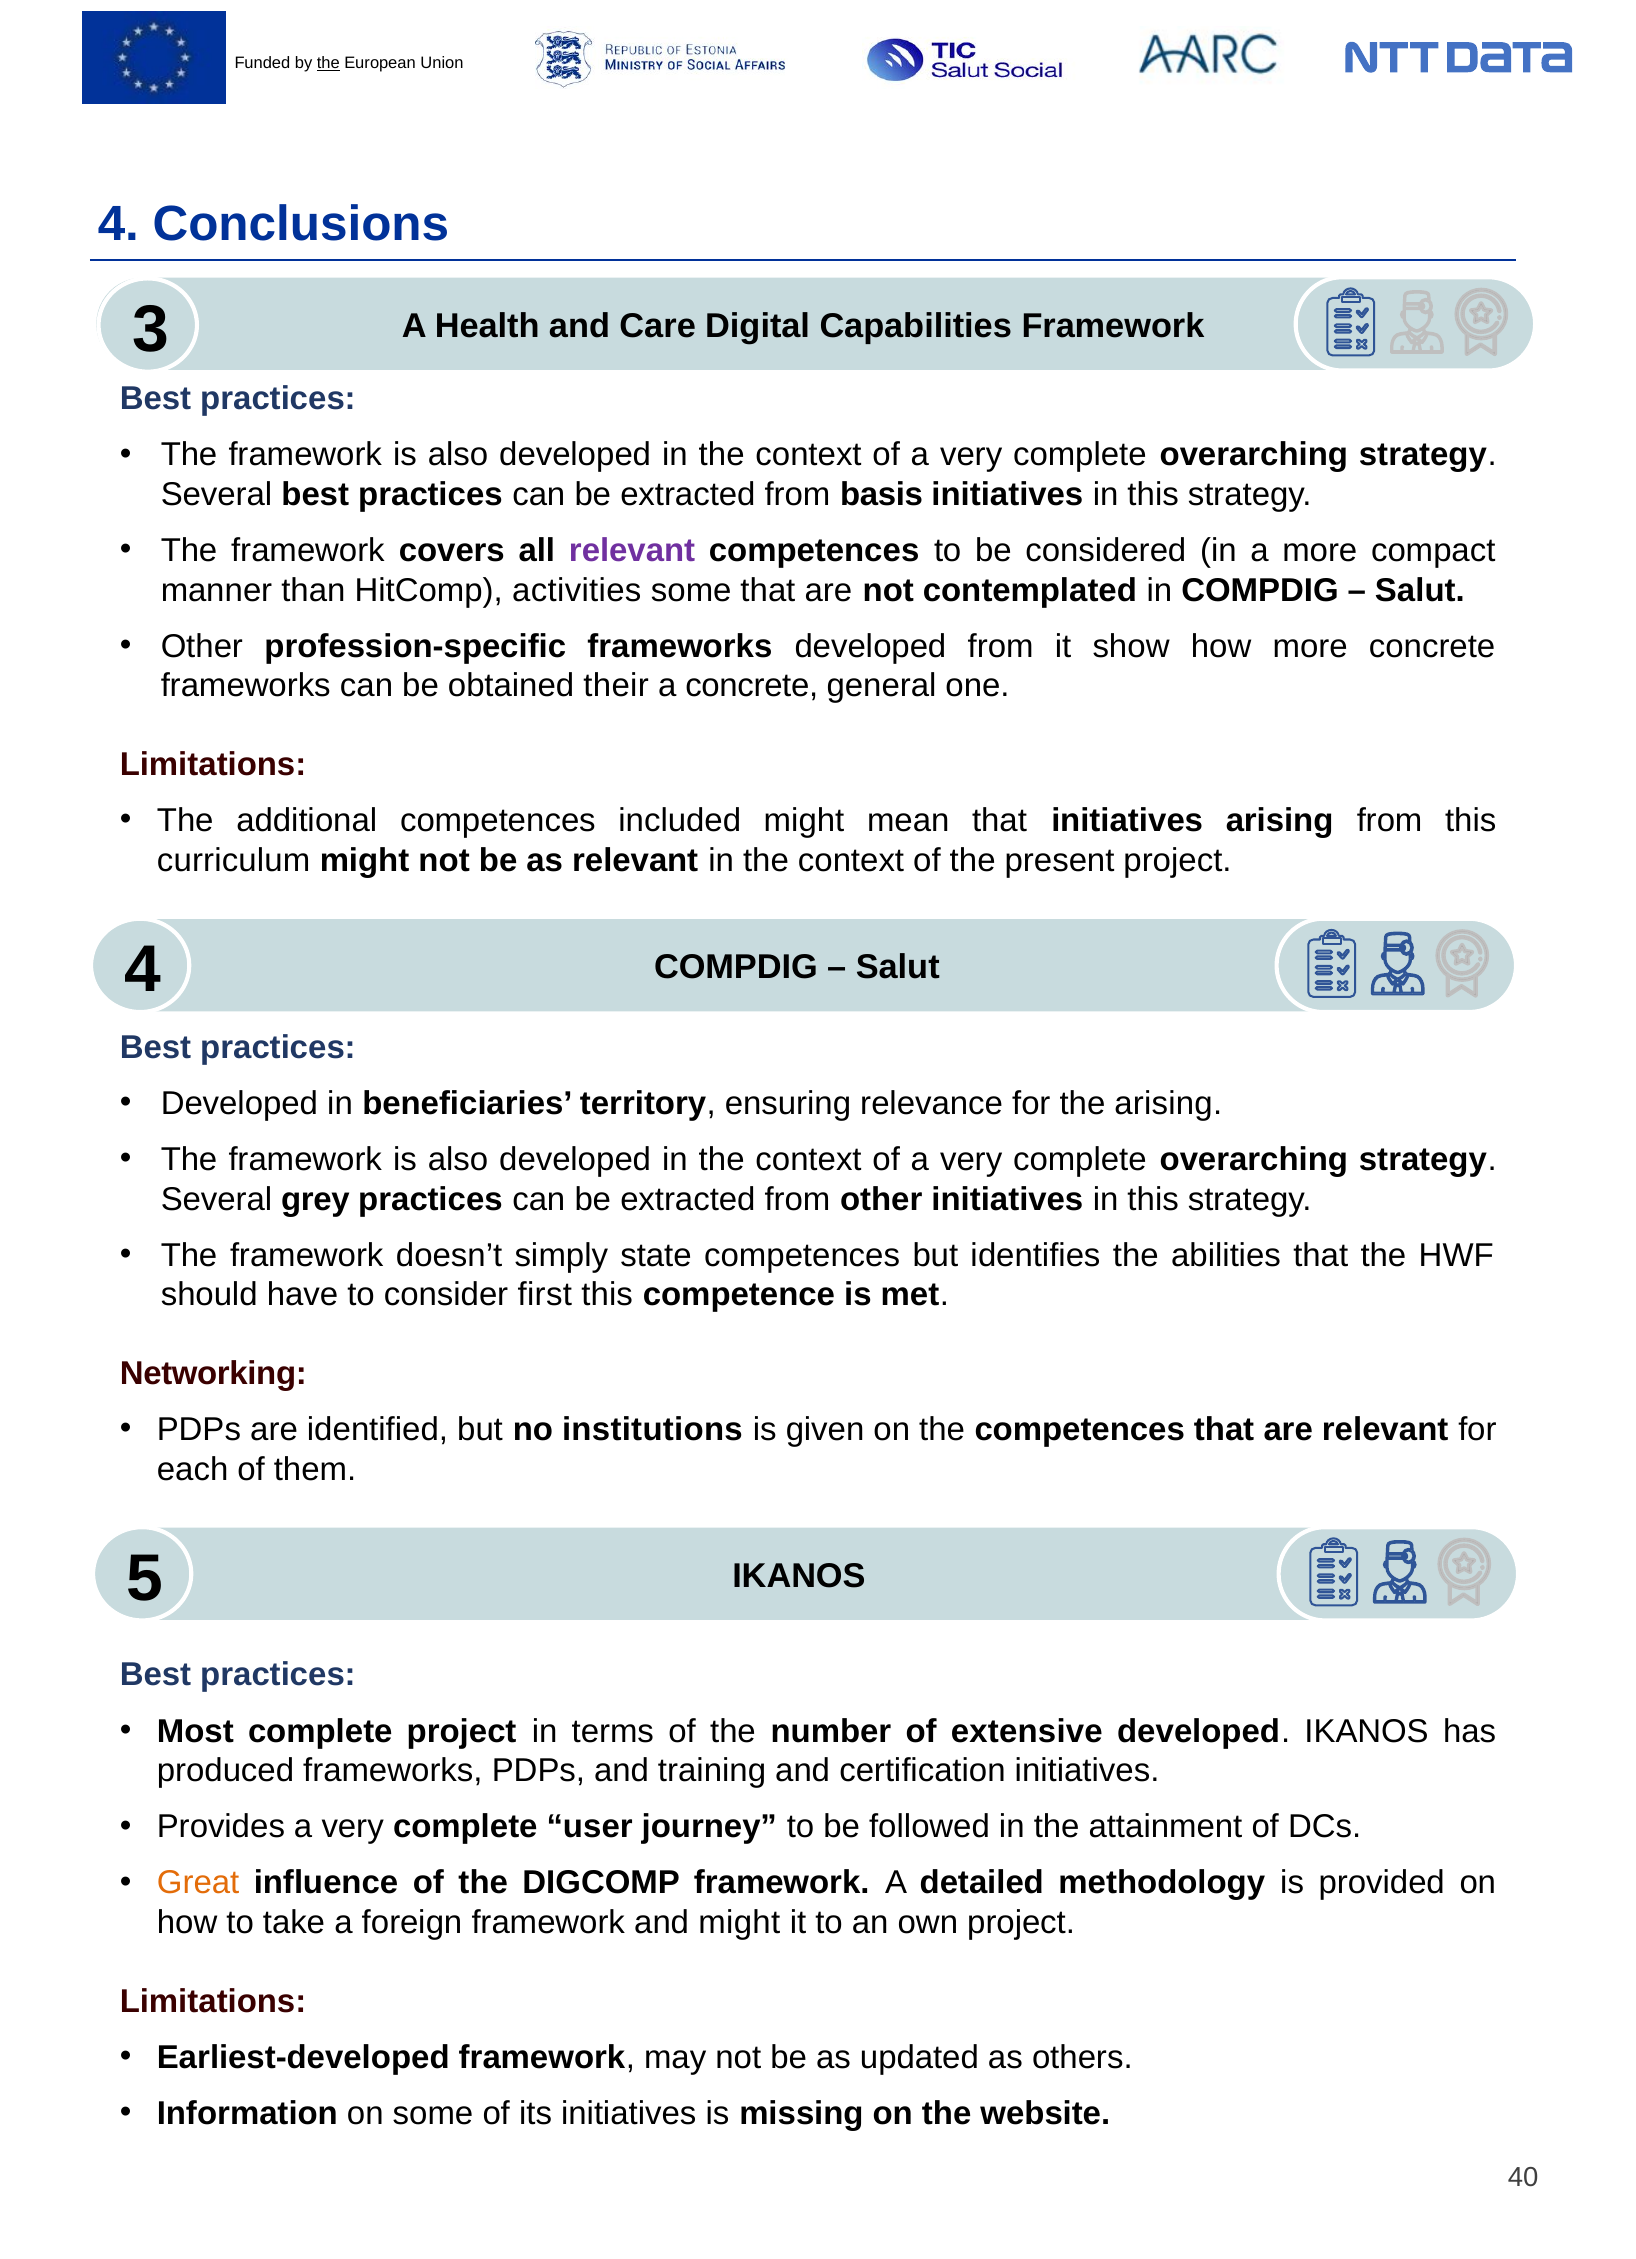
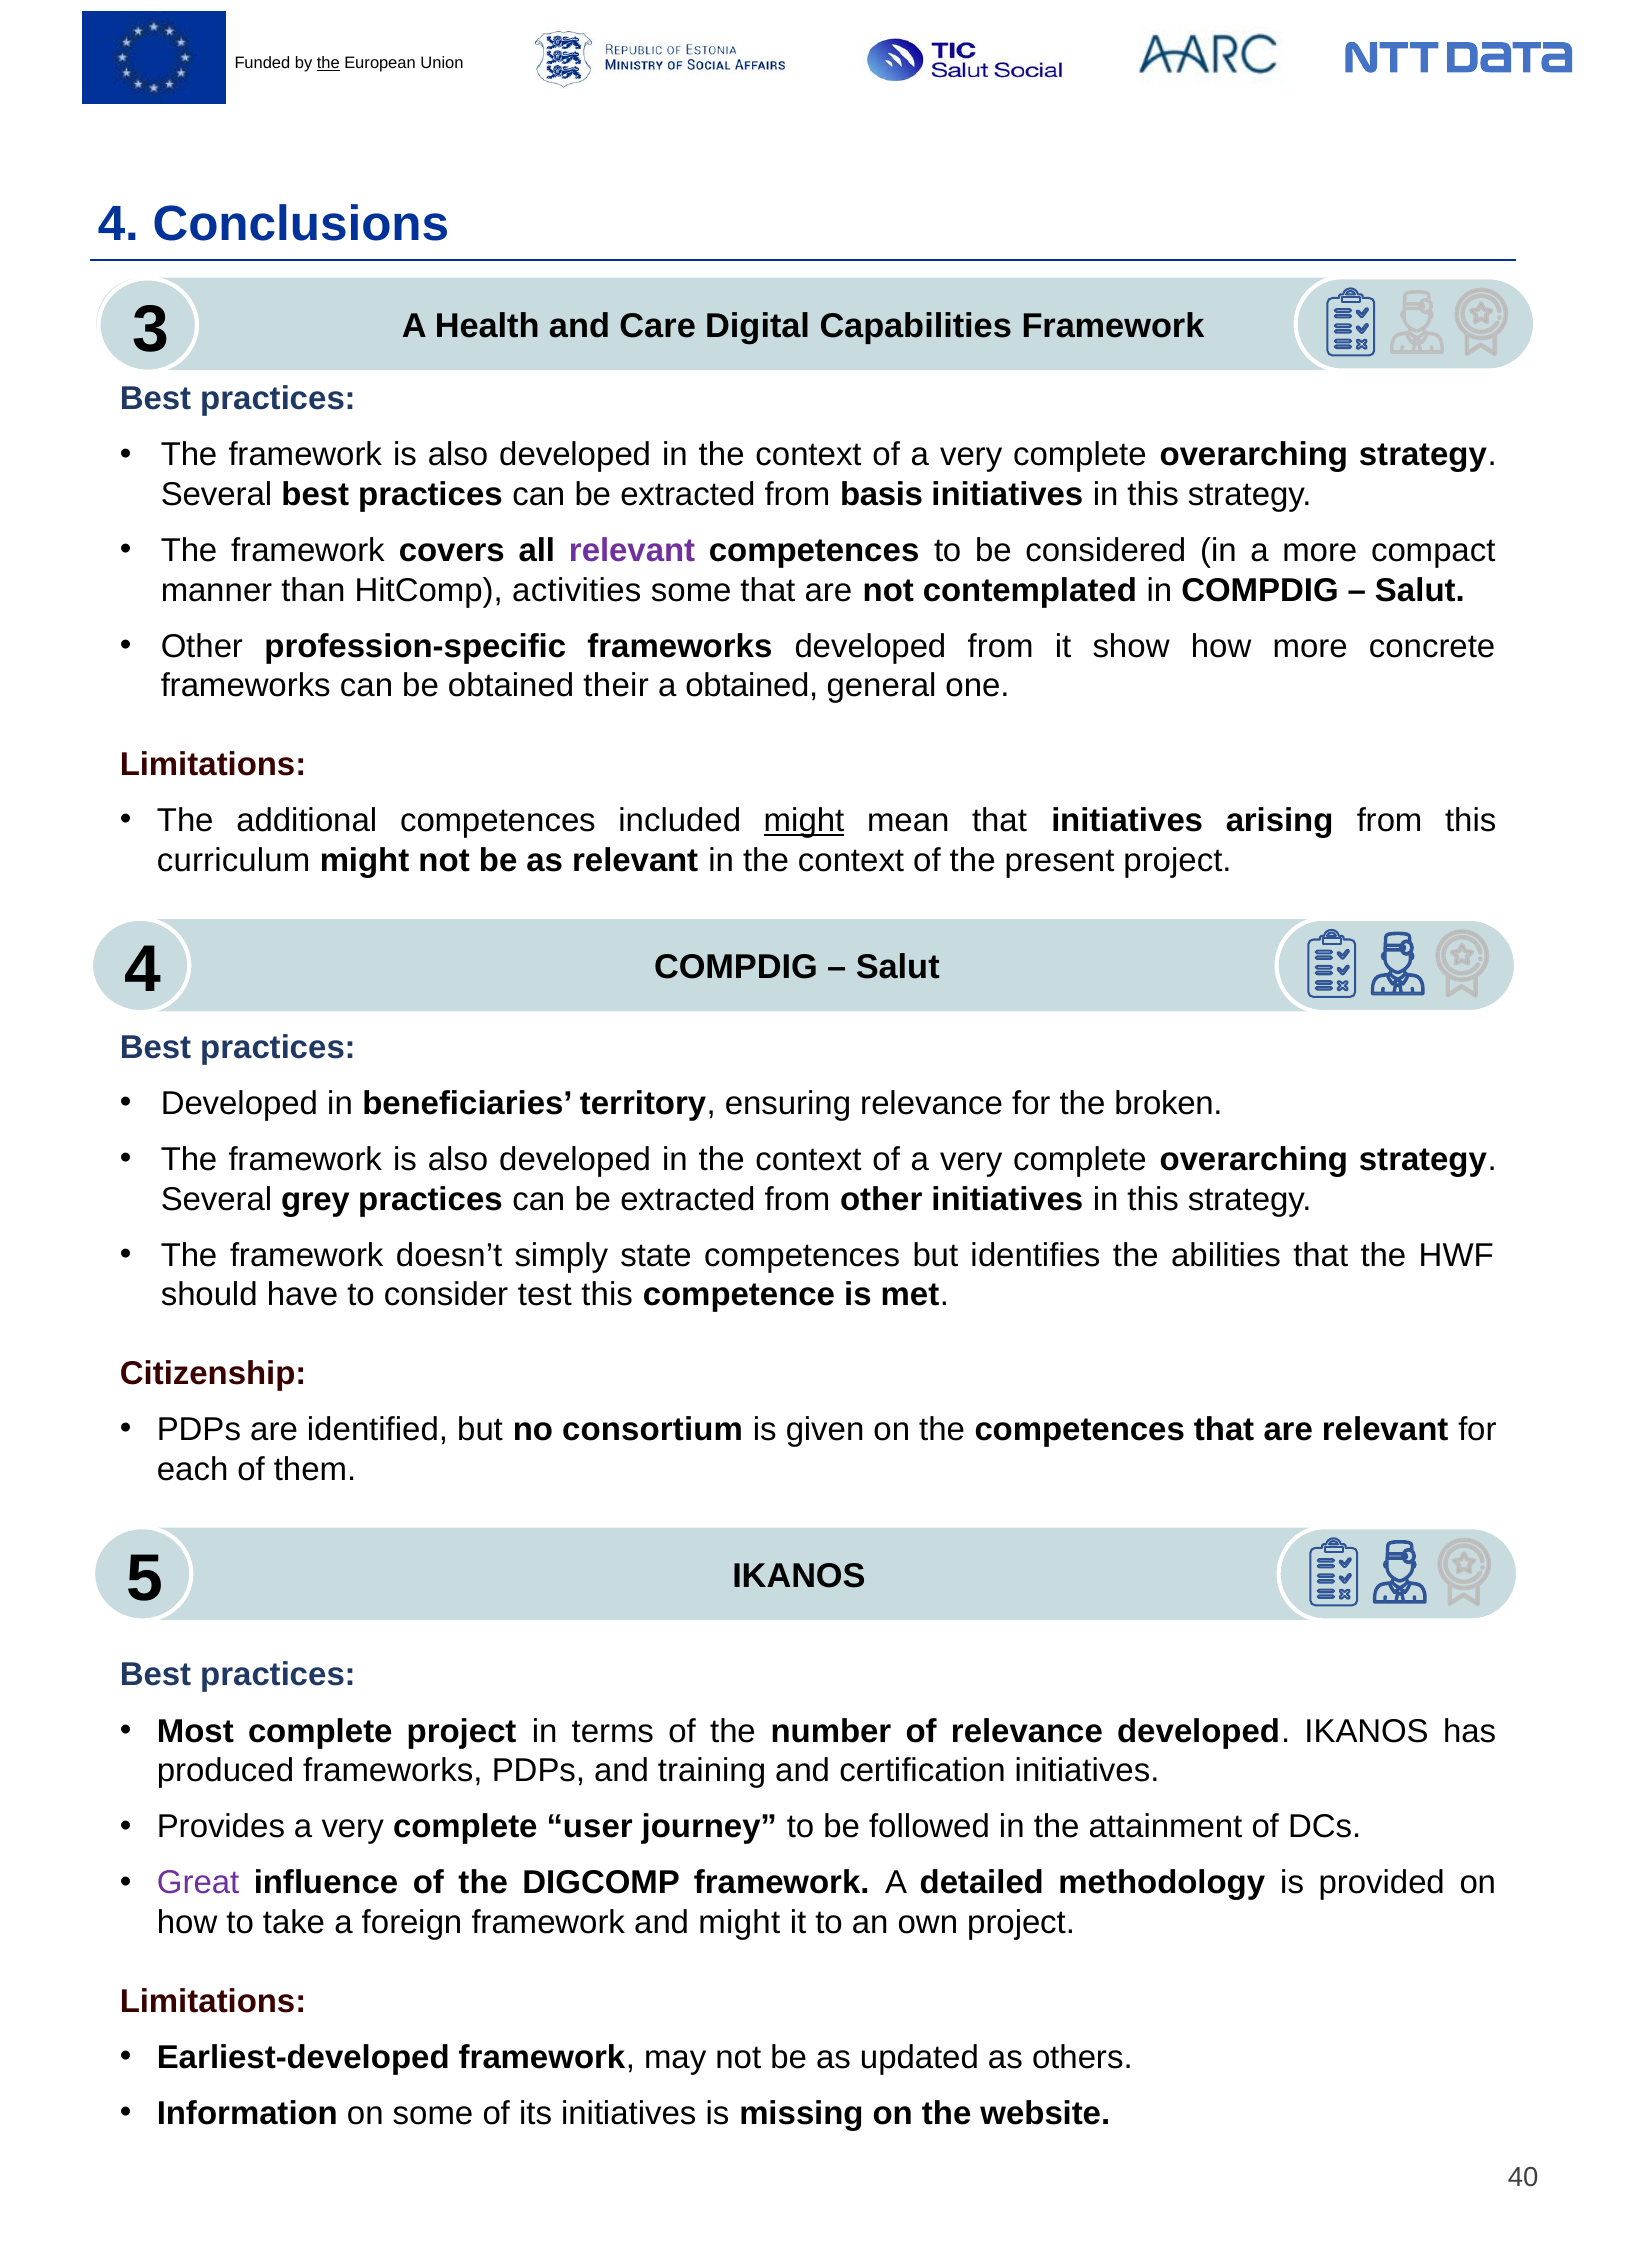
a concrete: concrete -> obtained (752, 686)
might underline: none -> present (804, 821)
the arising: arising -> broken (1169, 1104)
first: first -> test (545, 1295)
Networking: Networking -> Citizenship (213, 1374)
institutions: institutions -> consortium (652, 1430)
of extensive: extensive -> relevance (1027, 1731)
Great colour: orange -> purple (198, 1883)
